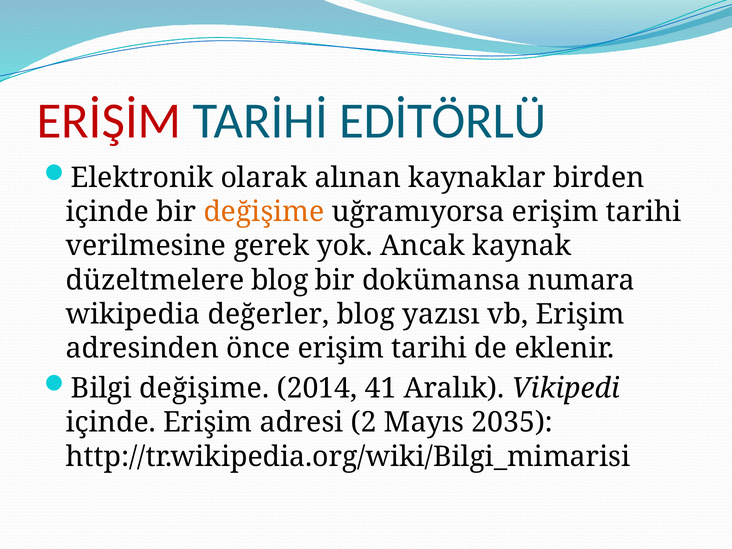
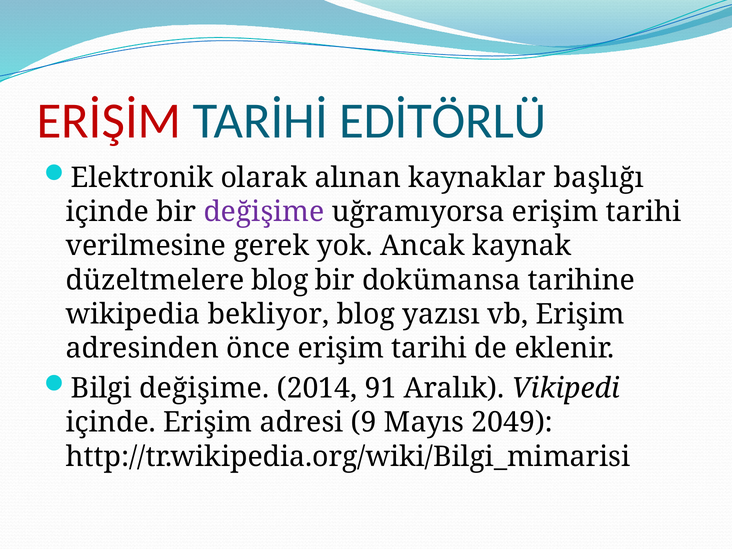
birden: birden -> başlığı (599, 178)
değişime colour: orange -> purple (264, 212)
numara: numara -> tarihine (581, 280)
değerler: değerler -> bekliyor (268, 314)
41: 41 -> 91 (381, 388)
2: 2 -> 9 (364, 423)
2035: 2035 -> 2049 (512, 423)
